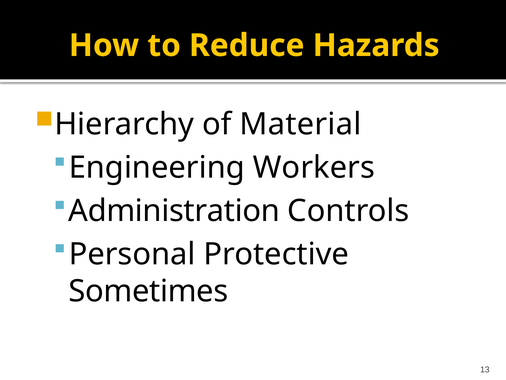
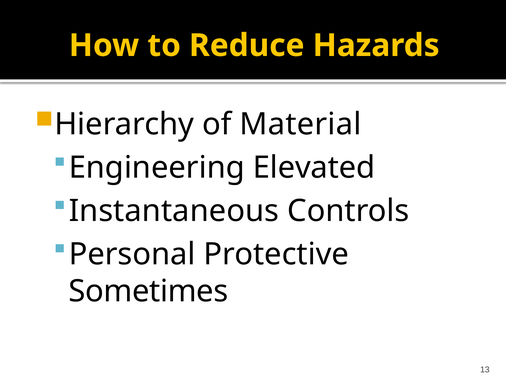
Workers: Workers -> Elevated (314, 167)
Administration: Administration -> Instantaneous (174, 211)
